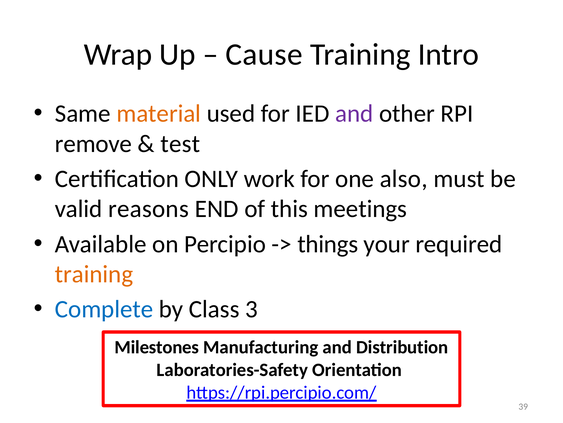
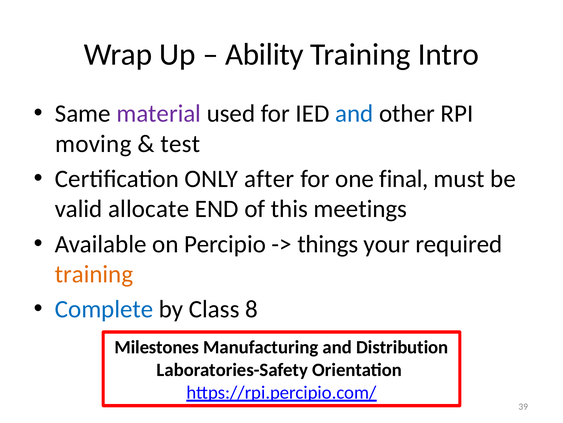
Cause: Cause -> Ability (264, 54)
material colour: orange -> purple (159, 113)
and colour: purple -> blue (354, 113)
remove: remove -> moving (93, 143)
work: work -> after (269, 179)
also: also -> final (404, 179)
reasons: reasons -> allocate (149, 209)
3: 3 -> 8 (252, 309)
